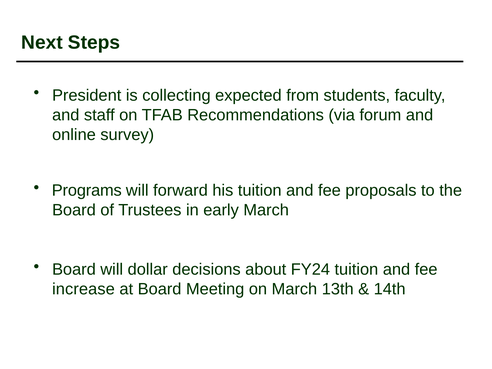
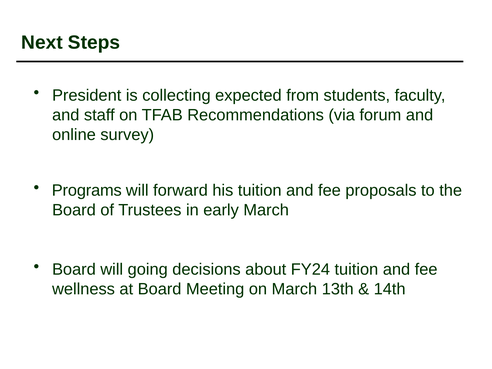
dollar: dollar -> going (148, 269)
increase: increase -> wellness (84, 289)
